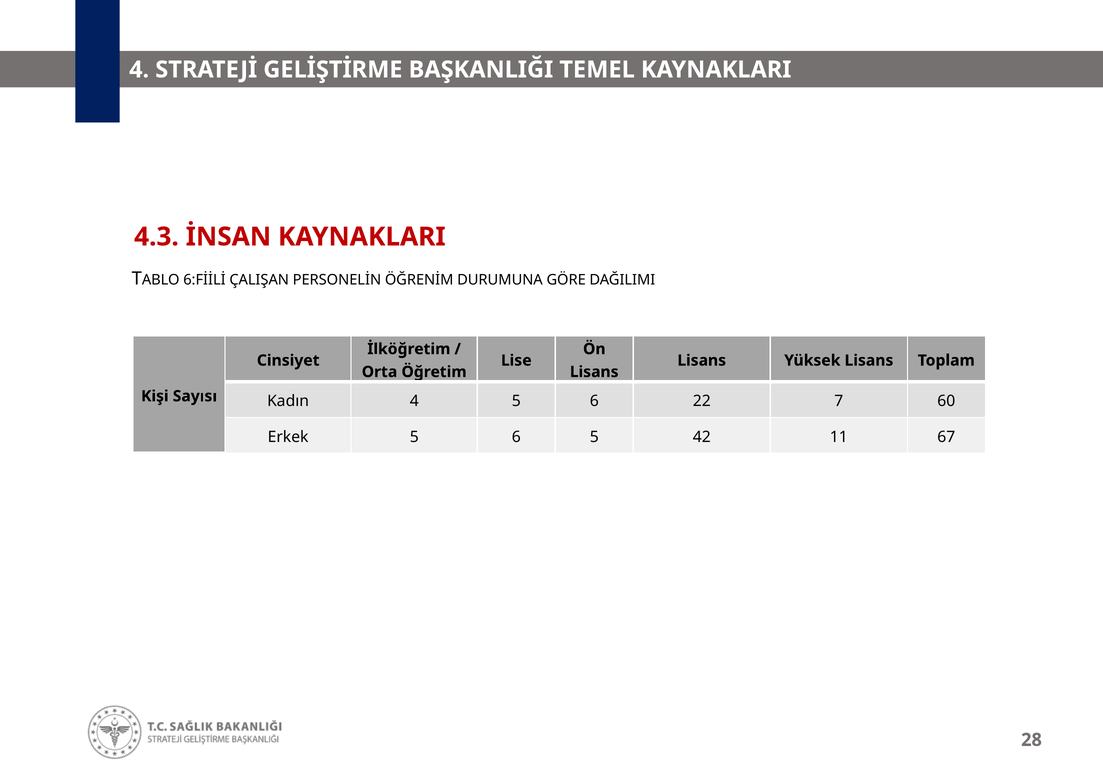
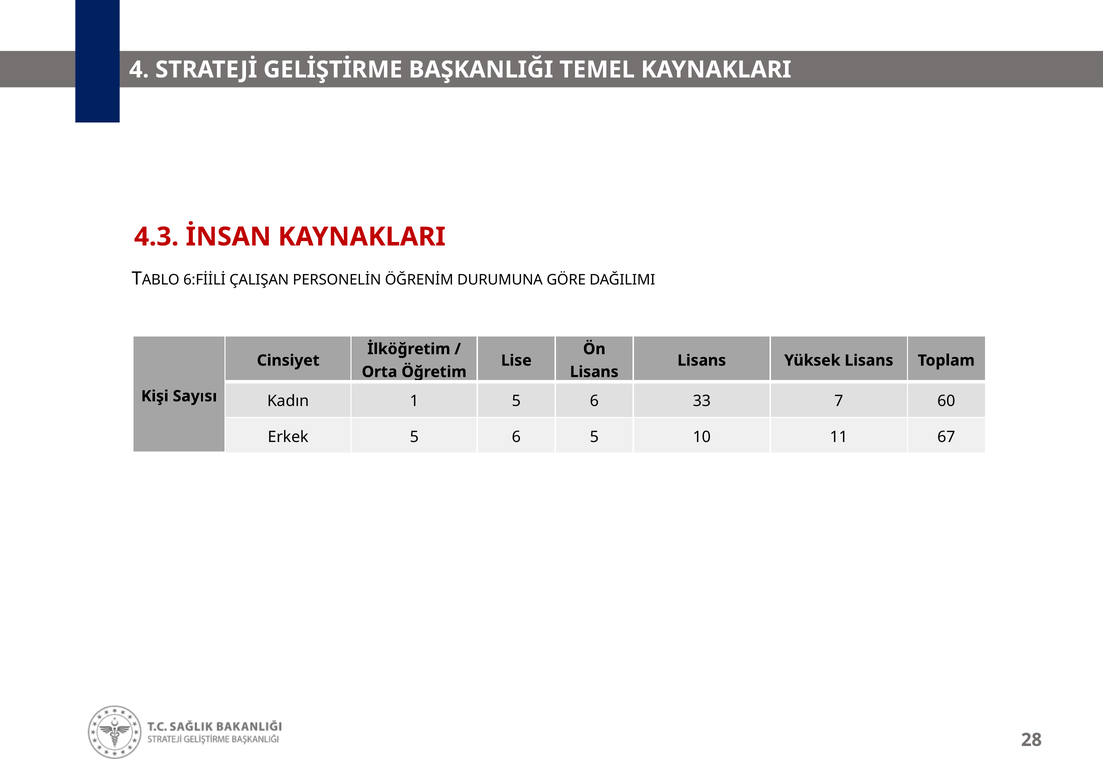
Kadın 4: 4 -> 1 (414, 401)
22: 22 -> 33 (702, 401)
42: 42 -> 10 (702, 437)
